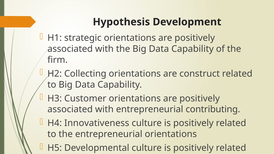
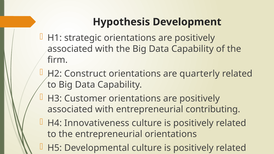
Collecting: Collecting -> Construct (85, 74)
construct: construct -> quarterly (200, 74)
